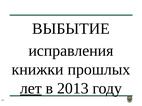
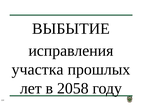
книжки: книжки -> участка (38, 70)
лет underline: present -> none (31, 89)
2013: 2013 -> 2058 (73, 89)
